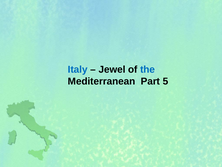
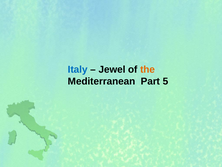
the colour: blue -> orange (148, 69)
